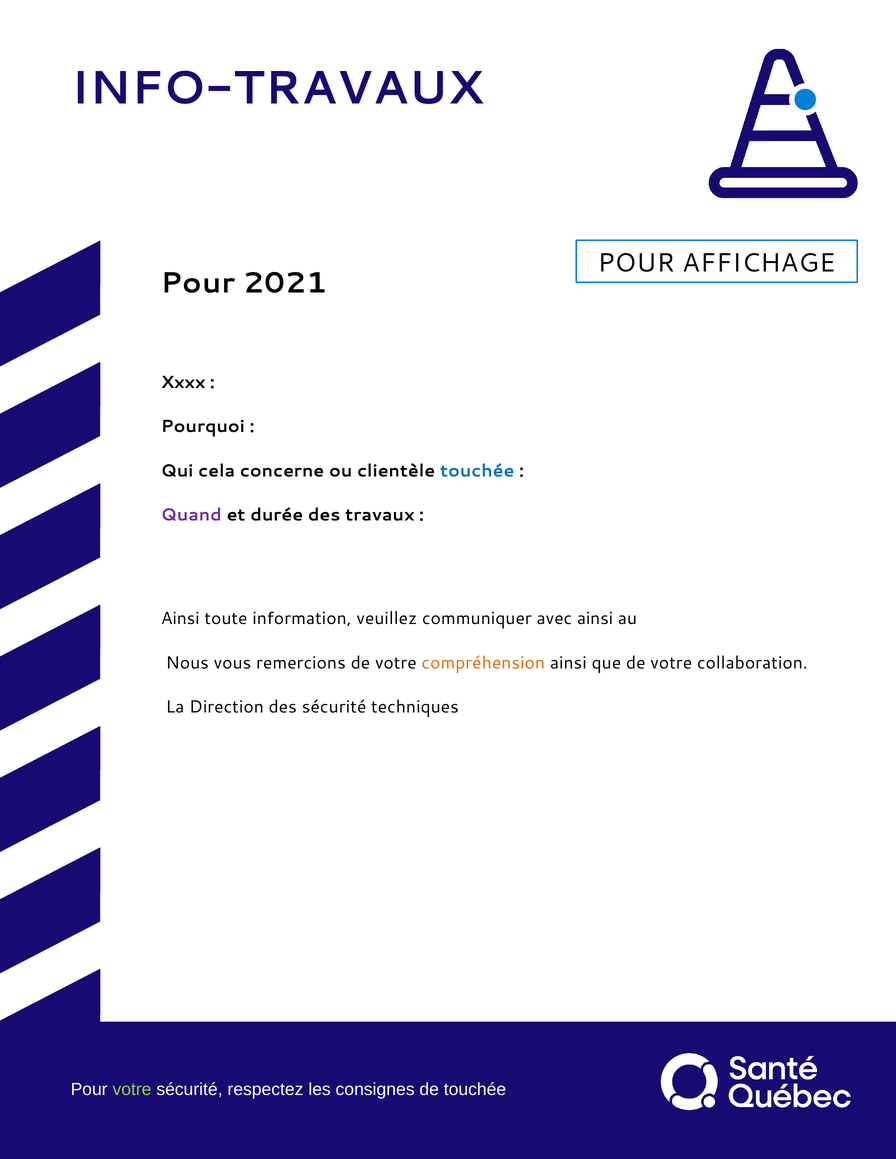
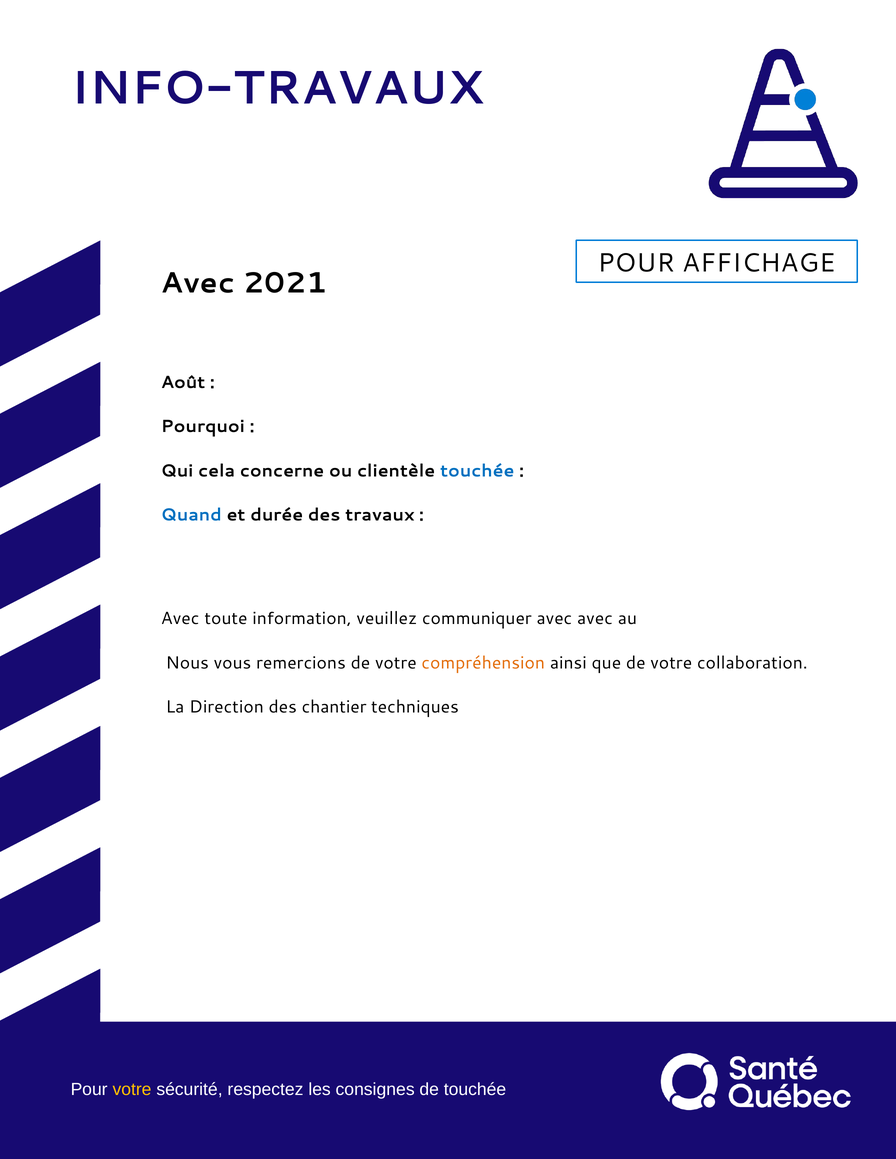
Pour: Pour -> Avec (198, 283)
Xxxx: Xxxx -> Août (183, 383)
Quand colour: purple -> blue (191, 515)
Ainsi: Ainsi -> Avec (180, 619)
avec ainsi: ainsi -> avec (595, 619)
des sécurité: sécurité -> chantier (334, 707)
votre colour: light green -> yellow (132, 1090)
